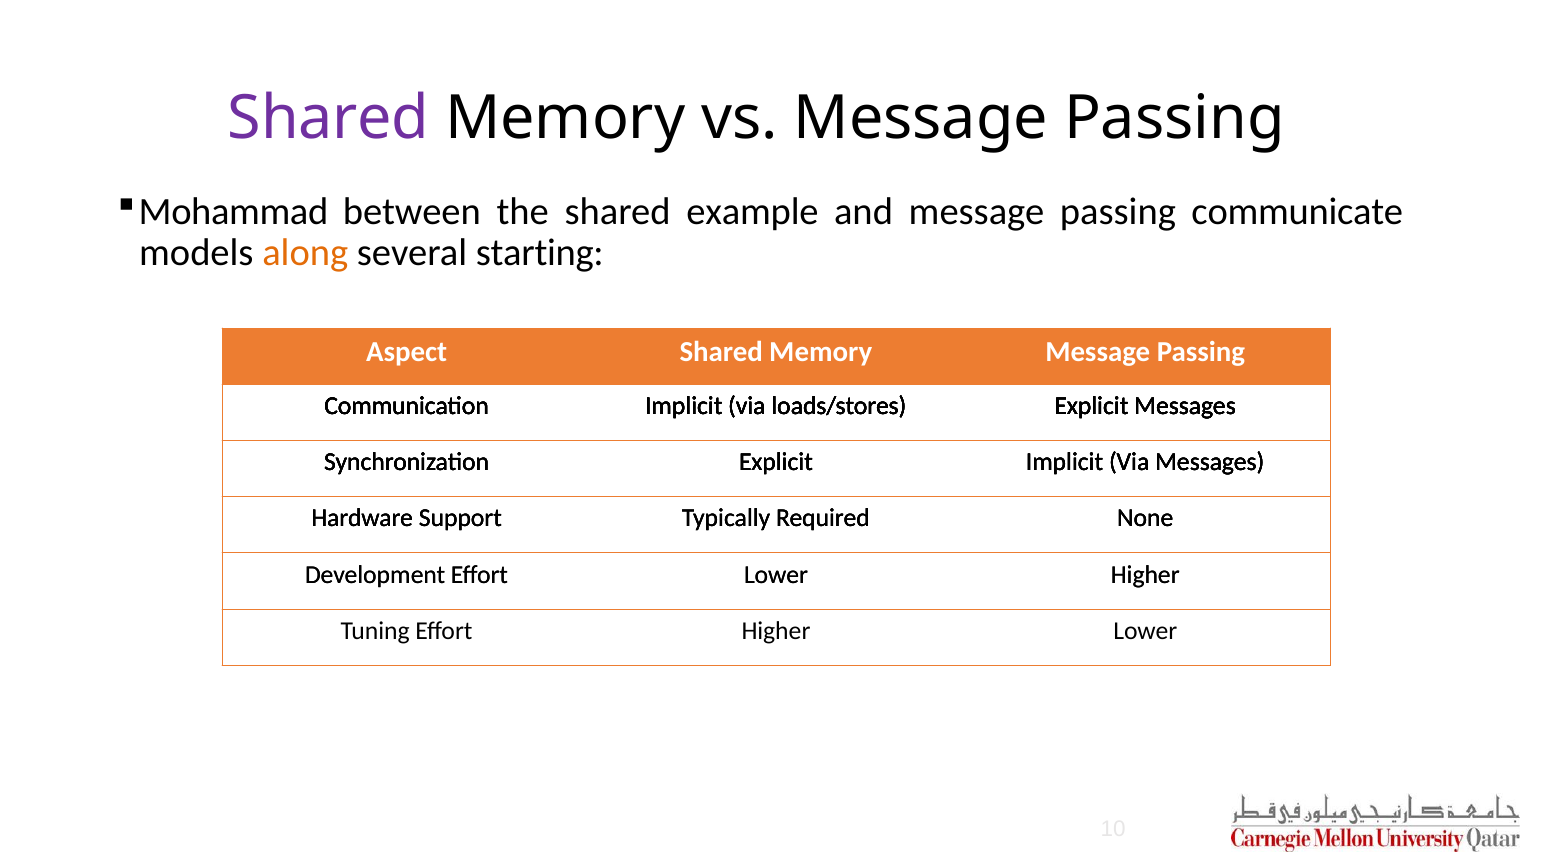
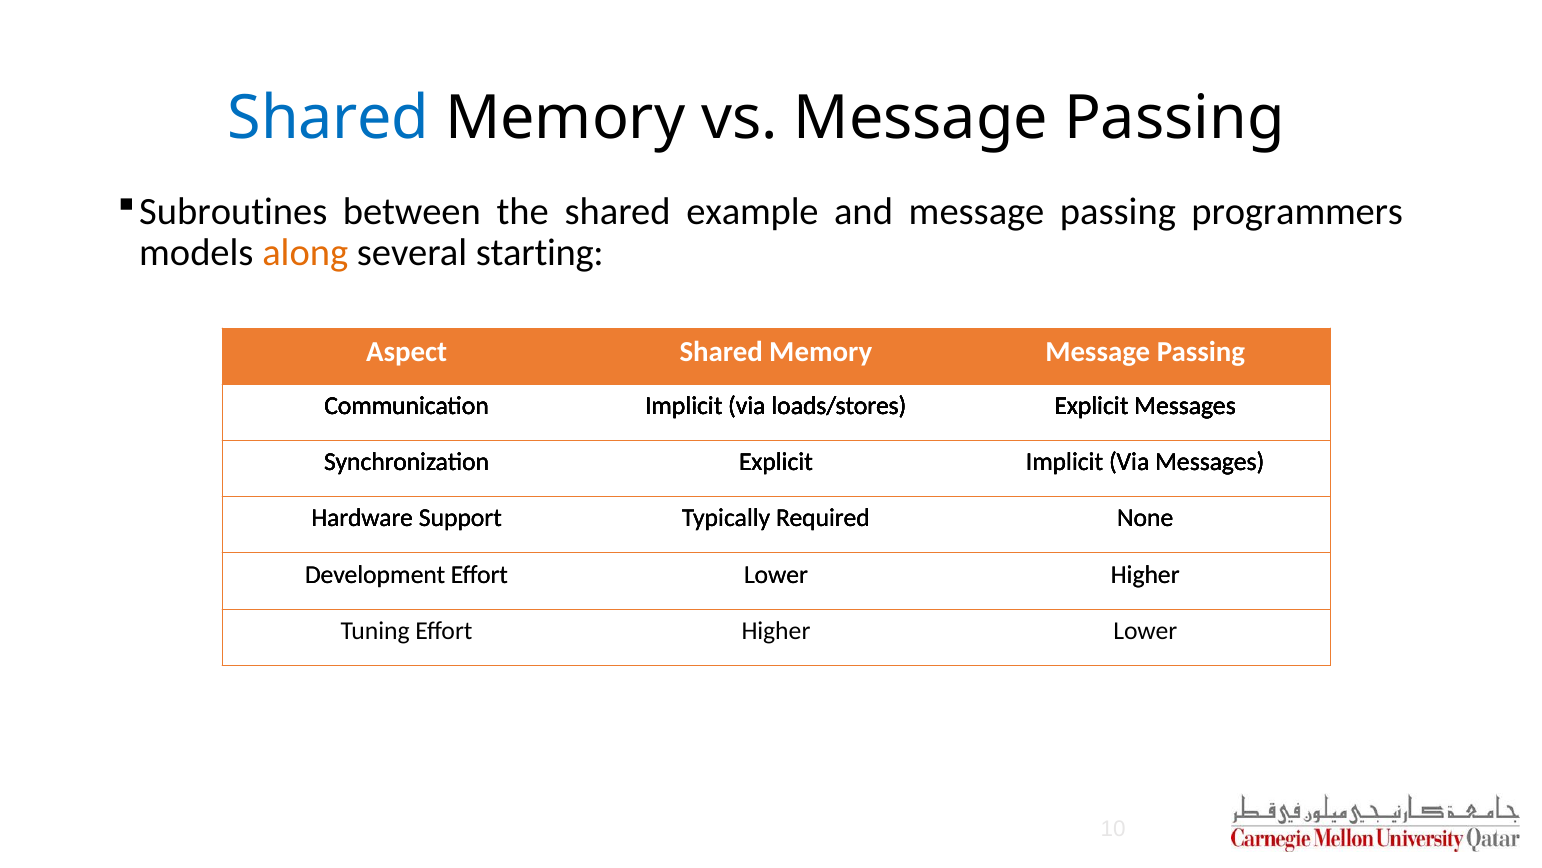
Shared colour: purple -> blue (329, 118)
Mohammad: Mohammad -> Subroutines (233, 211)
communicate: communicate -> programmers (1297, 211)
